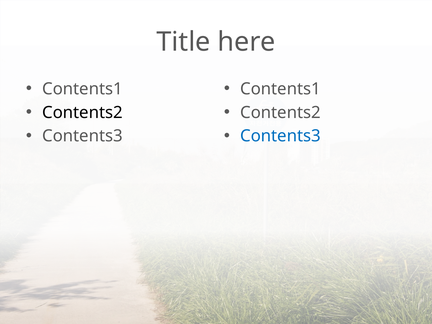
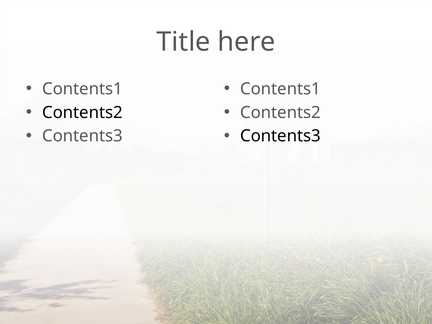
Contents3 colour: blue -> black (280, 136)
